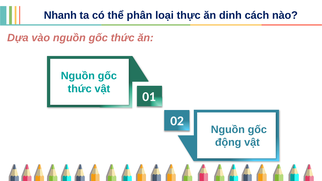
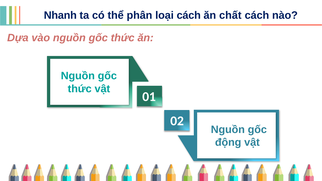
loại thực: thực -> cách (189, 15)
dinh: dinh -> chất (230, 15)
